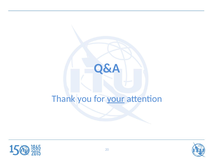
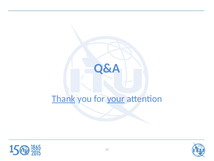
Thank underline: none -> present (64, 98)
